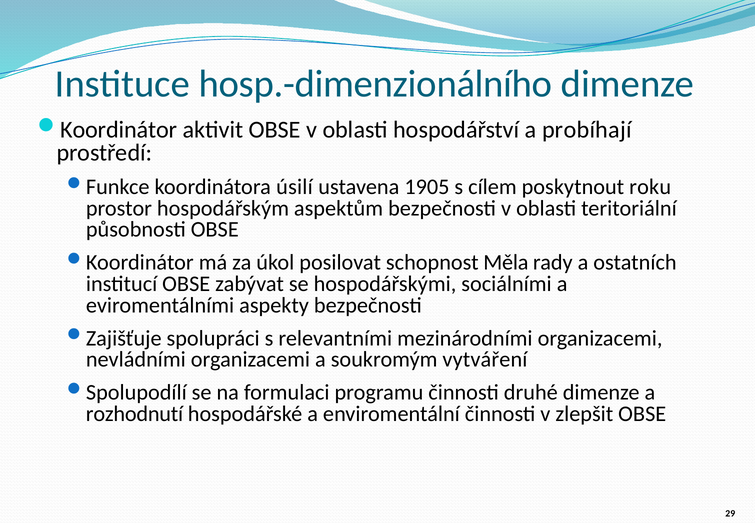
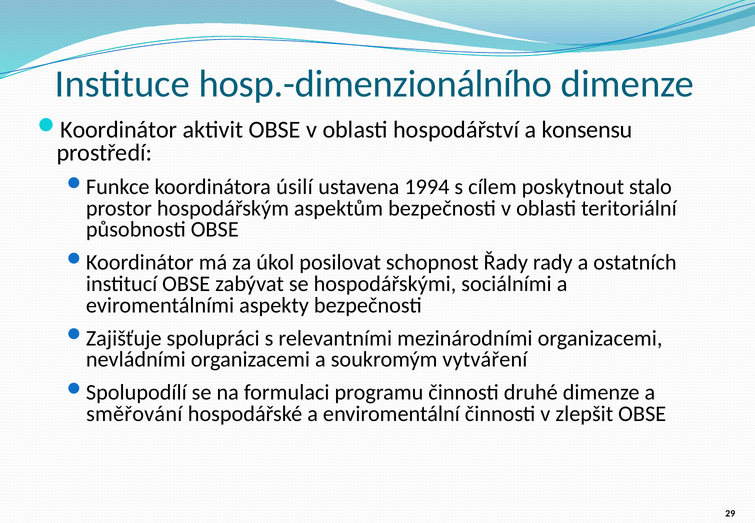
probíhají: probíhají -> konsensu (587, 129)
1905: 1905 -> 1994 (427, 187)
roku: roku -> stalo (650, 187)
Měla: Měla -> Řady (506, 262)
rozhodnutí: rozhodnutí -> směřování (134, 414)
